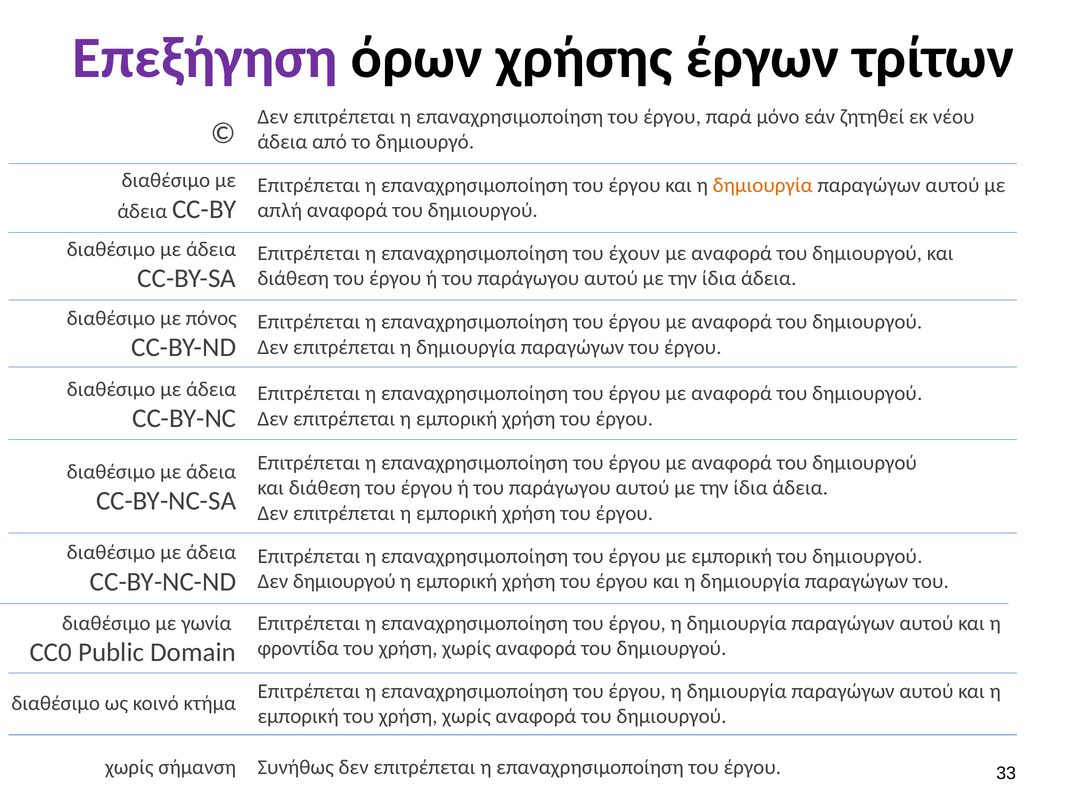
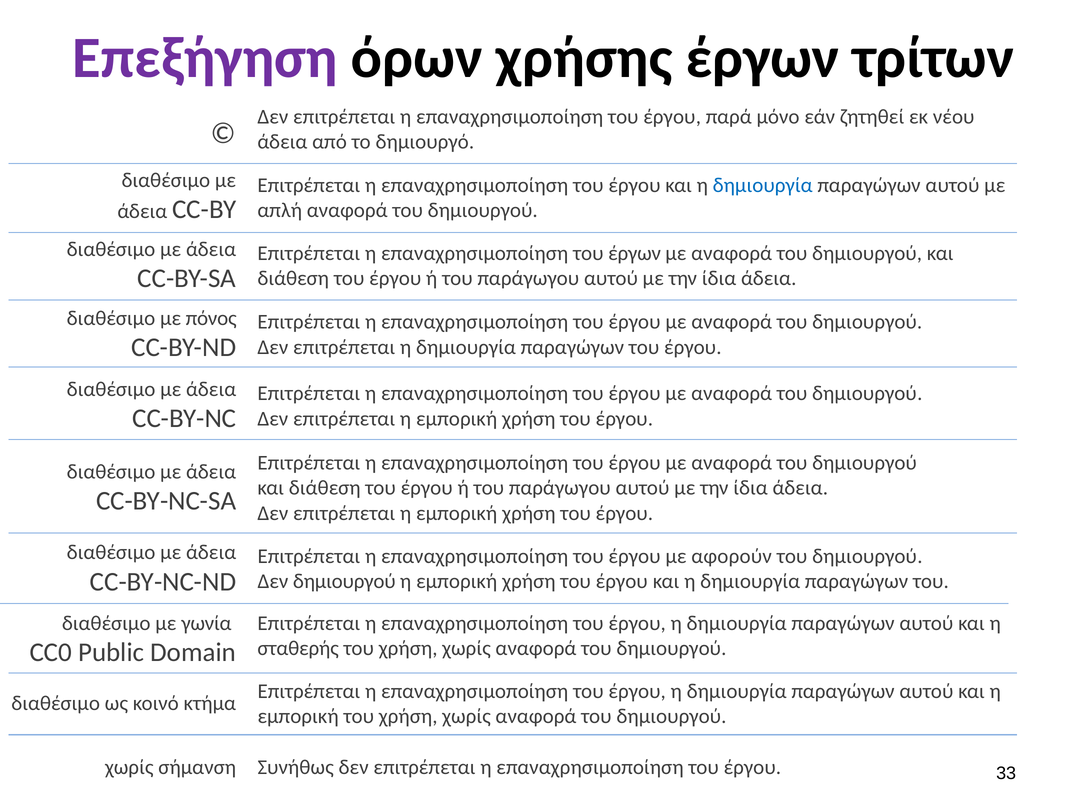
δημιουργία colour: orange -> blue (763, 185)
του έχουν: έχουν -> έργων (635, 253)
με εμπορική: εμπορική -> αφορούν (732, 557)
φροντίδα: φροντίδα -> σταθερής (298, 649)
